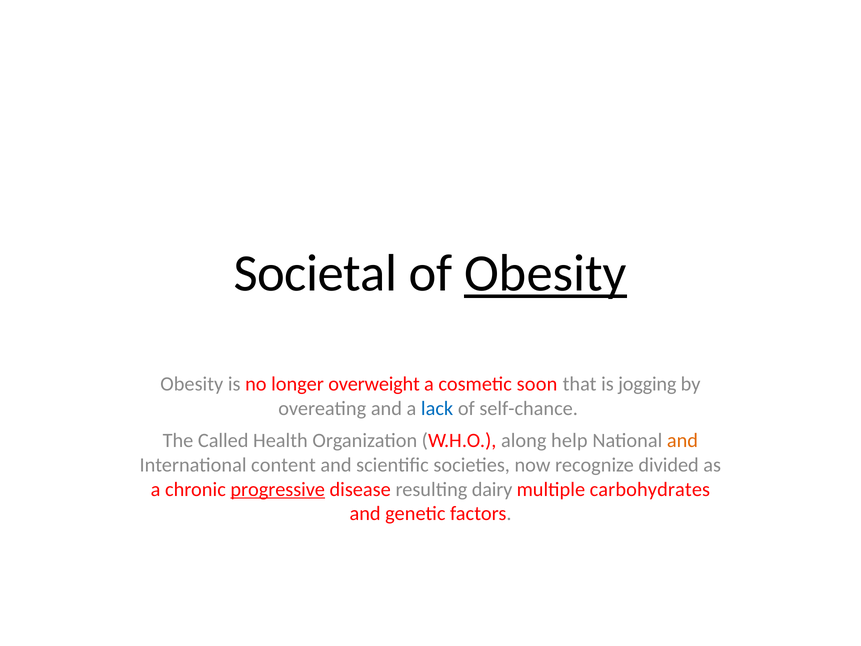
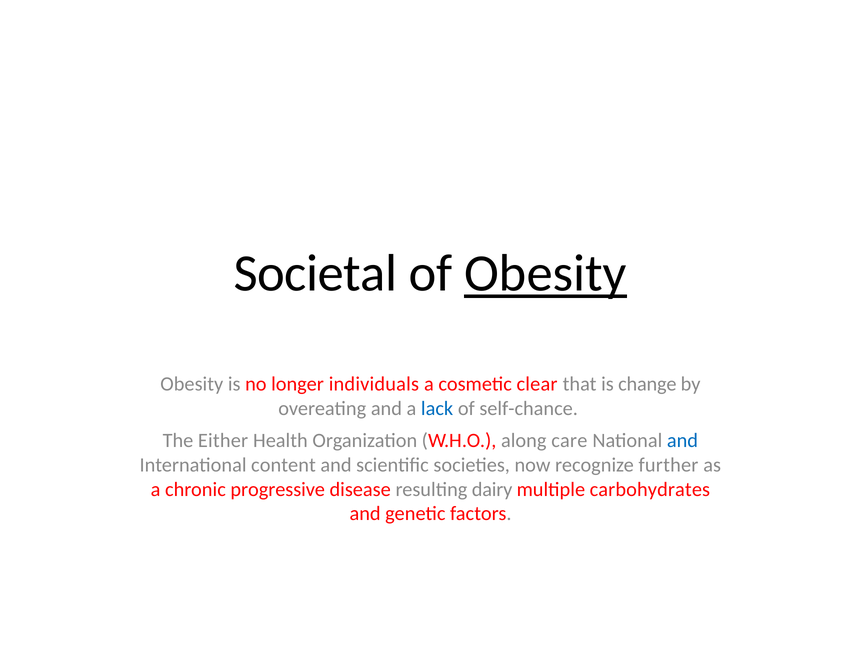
overweight: overweight -> individuals (374, 384)
soon: soon -> clear (537, 384)
jogging: jogging -> change (647, 384)
Called: Called -> Either (223, 440)
help: help -> care (569, 440)
and colour: orange -> blue (682, 440)
divided: divided -> further (669, 465)
progressive underline: present -> none (278, 489)
